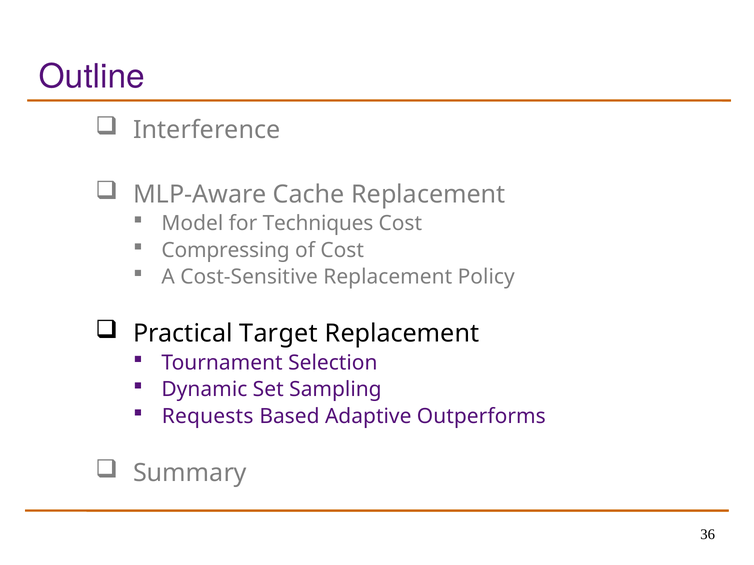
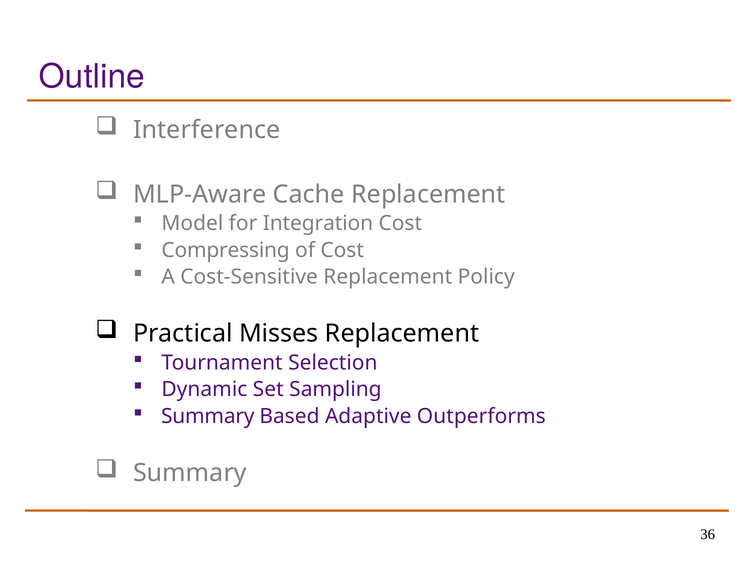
Techniques: Techniques -> Integration (318, 224)
Target: Target -> Misses (279, 334)
Requests: Requests -> Summary (208, 417)
